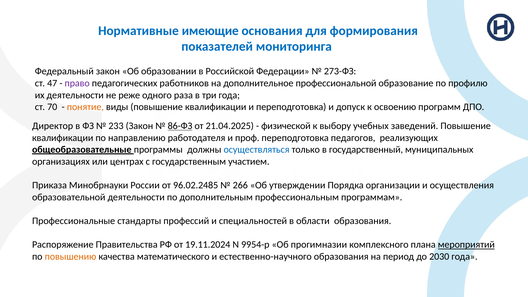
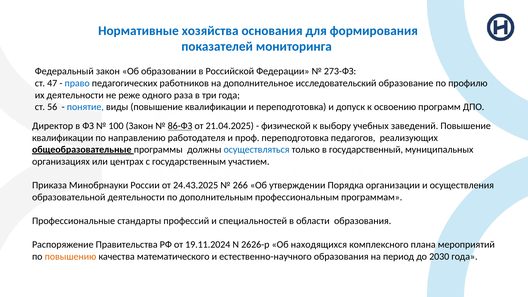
имеющие: имеющие -> хозяйства (210, 31)
право colour: purple -> blue (77, 83)
профессиональной: профессиональной -> исследовательский (336, 83)
70: 70 -> 56 (52, 107)
понятие colour: orange -> blue (85, 107)
233: 233 -> 100 (116, 126)
96.02.2485: 96.02.2485 -> 24.43.2025 (196, 185)
9954-р: 9954-р -> 2626-р (255, 245)
прогимназии: прогимназии -> находящихся (319, 245)
мероприятий underline: present -> none (466, 245)
